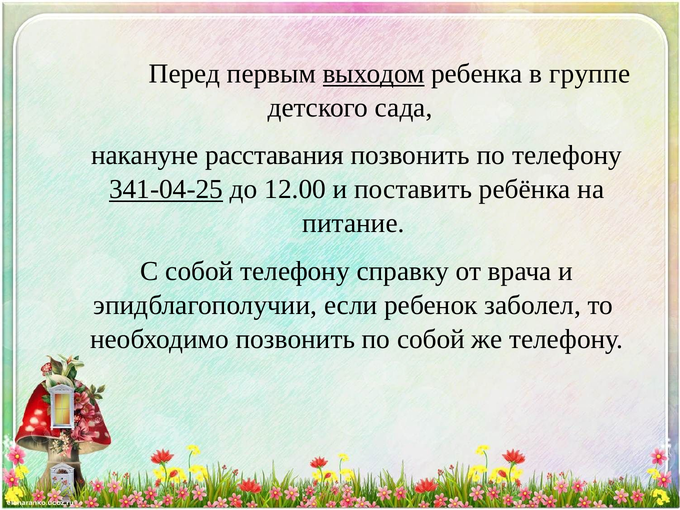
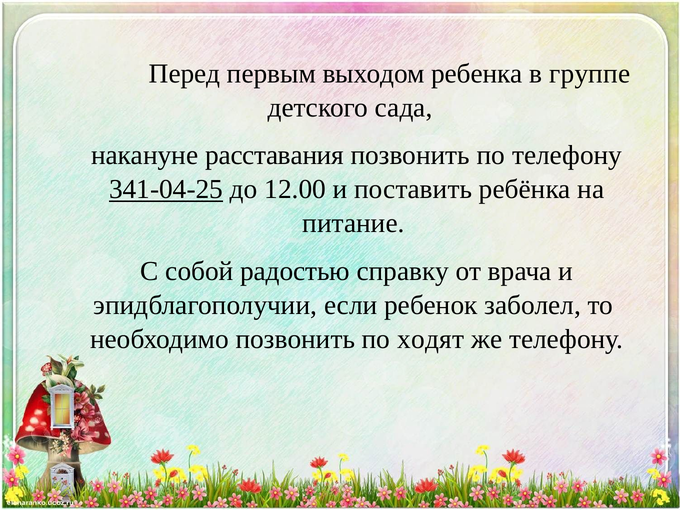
выходом underline: present -> none (374, 74)
собой телефону: телефону -> радостью (295, 271)
по собой: собой -> ходят (431, 339)
